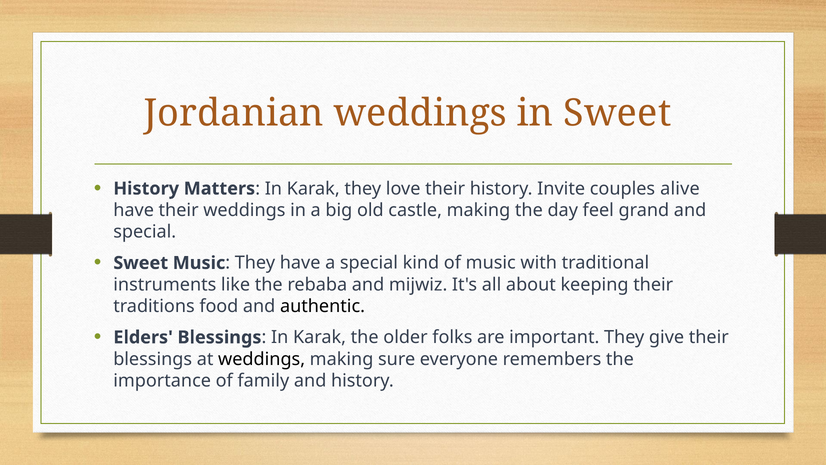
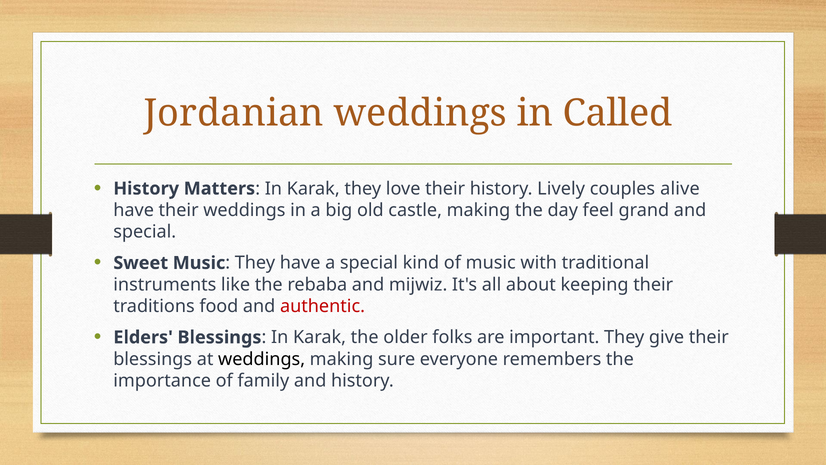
in Sweet: Sweet -> Called (618, 113)
Invite: Invite -> Lively (561, 188)
authentic colour: black -> red (323, 306)
